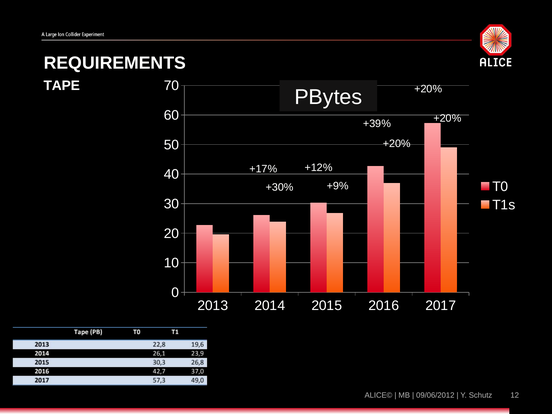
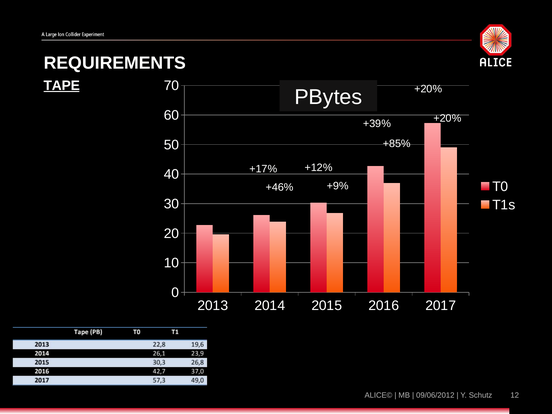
TAPE underline: none -> present (62, 86)
+20%: +20% -> +85% (397, 144)
+30%: +30% -> +46% (280, 187)
